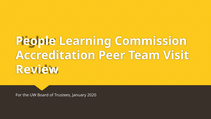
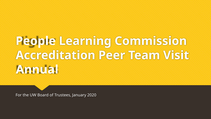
Review: Review -> Annual (37, 69)
